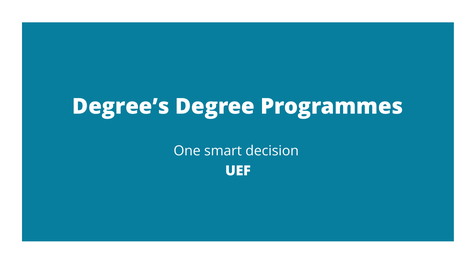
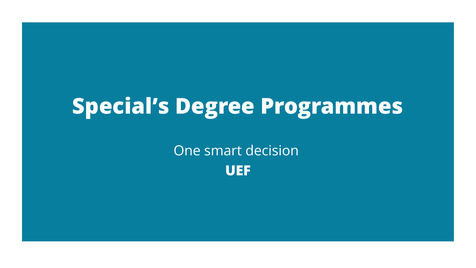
Degree’s: Degree’s -> Special’s (121, 107)
